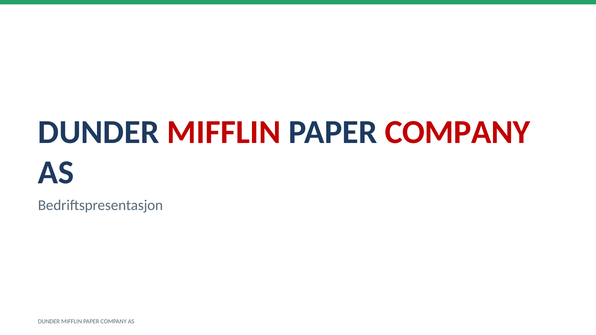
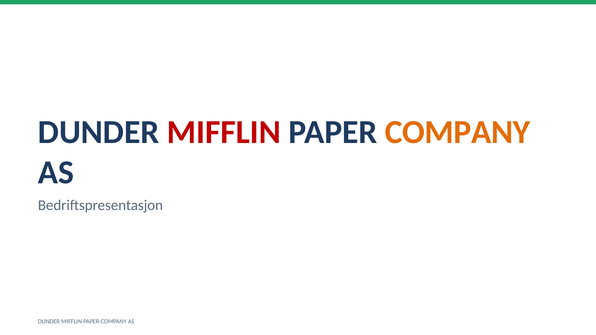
COMPANY colour: red -> orange (458, 132)
